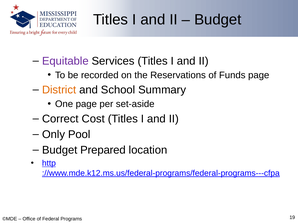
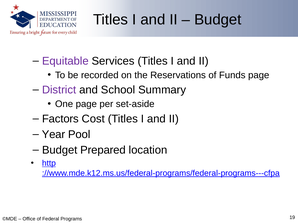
District colour: orange -> purple (59, 90)
Correct: Correct -> Factors (60, 119)
Only: Only -> Year (54, 135)
